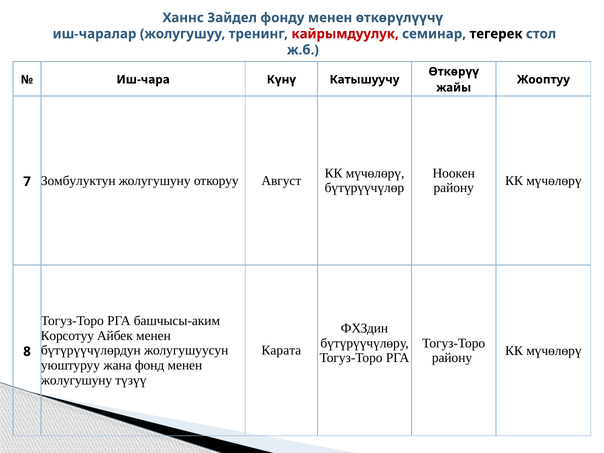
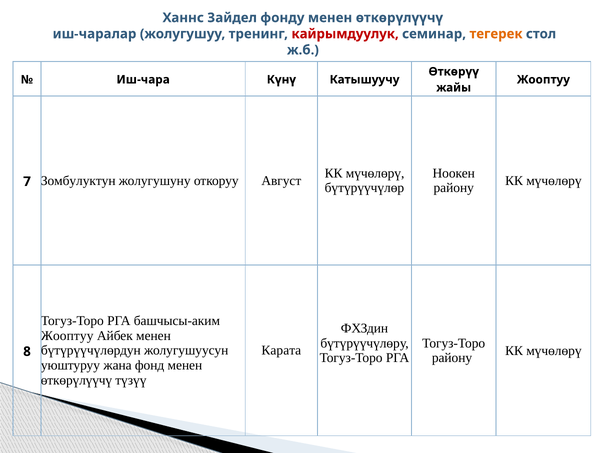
тегерек colour: black -> orange (496, 34)
Корсотуу: Корсотуу -> Жооптуу (67, 336)
жолугушуну: жолугушуну -> өткөрүлүүчү (76, 380)
